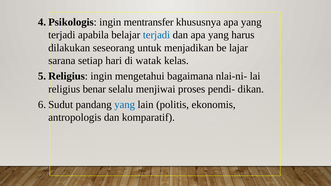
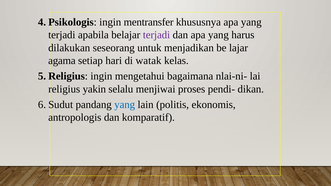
terjadi colour: blue -> purple (156, 35)
sarana: sarana -> agama (62, 61)
benar: benar -> yakin (94, 89)
